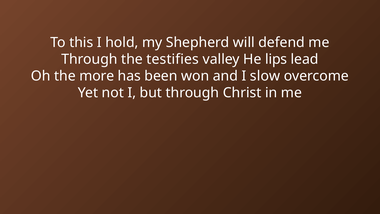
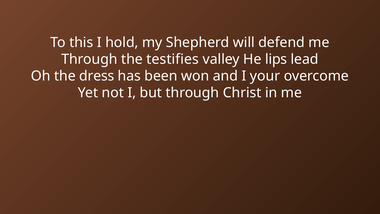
more: more -> dress (97, 76)
slow: slow -> your (265, 76)
